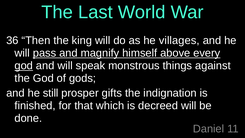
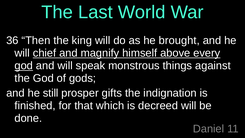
villages: villages -> brought (179, 40)
pass: pass -> chief (45, 53)
